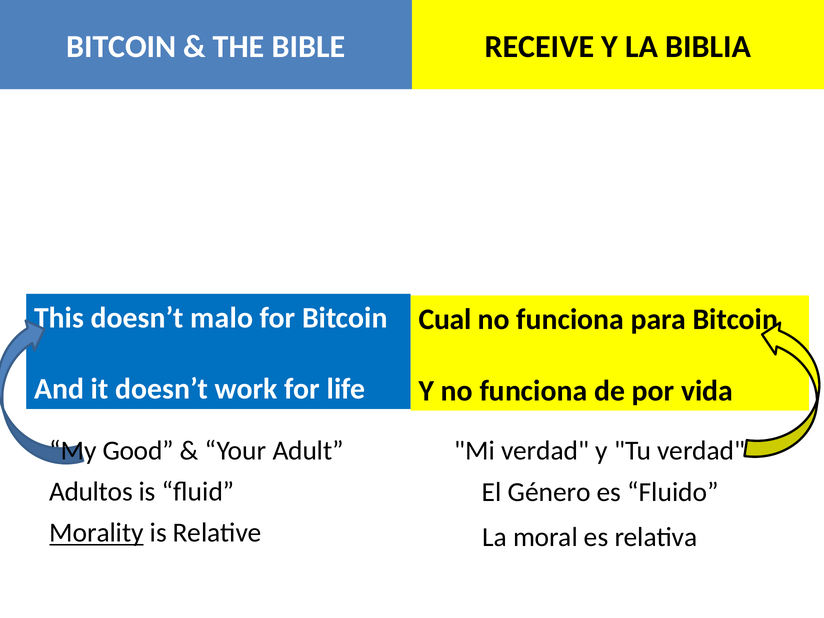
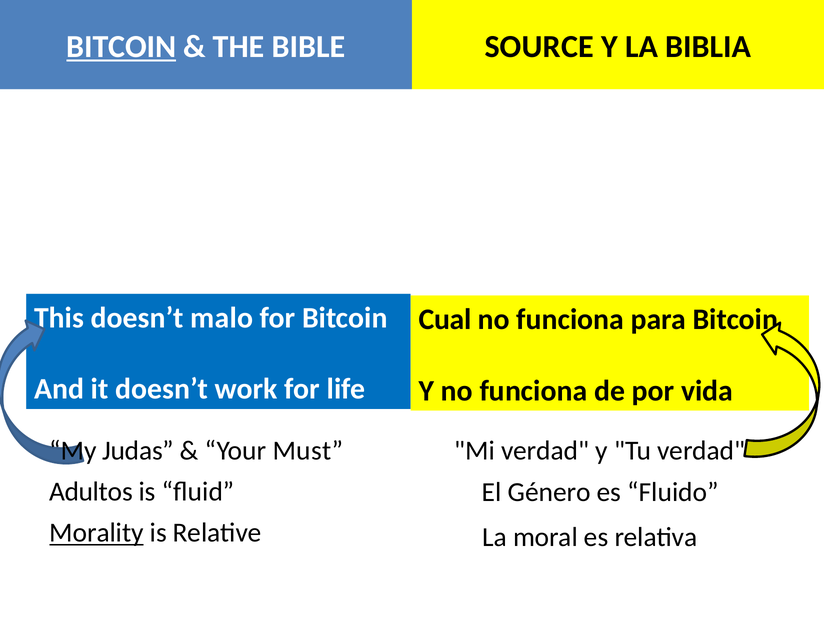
BITCOIN underline: none -> present (121, 47)
RECEIVE: RECEIVE -> SOURCE (539, 47)
Good: Good -> Judas (138, 451)
Adult: Adult -> Must (308, 451)
